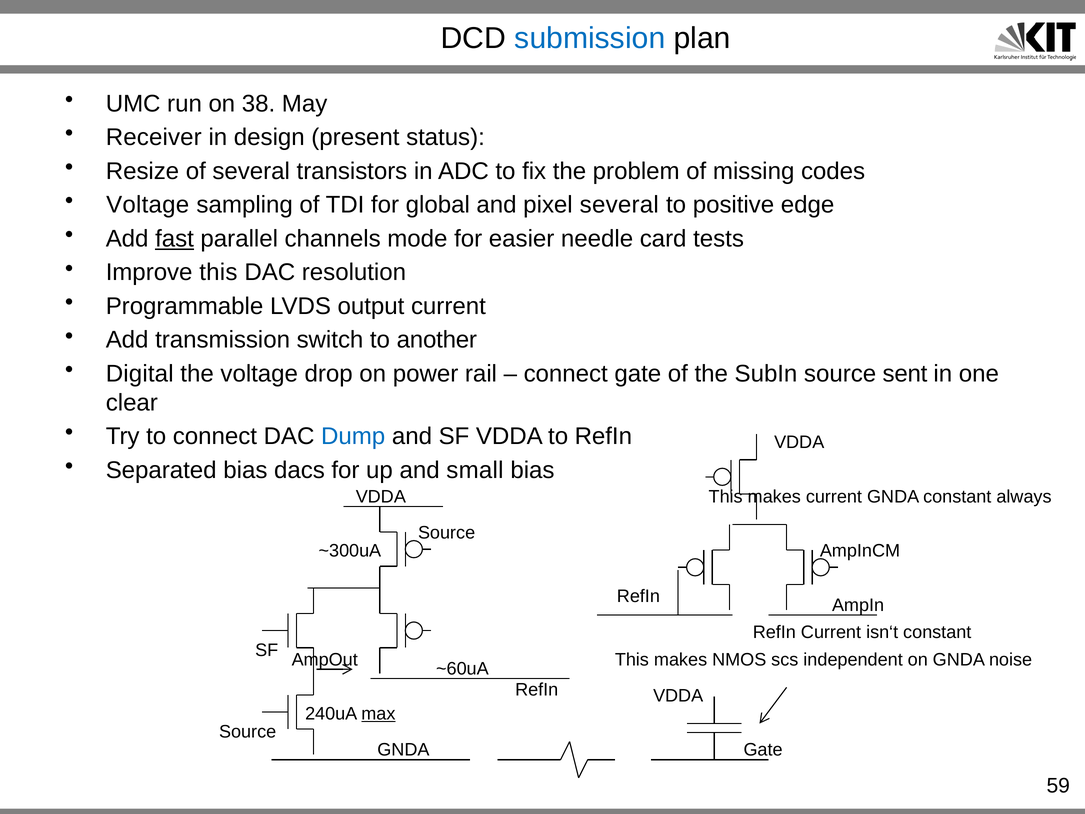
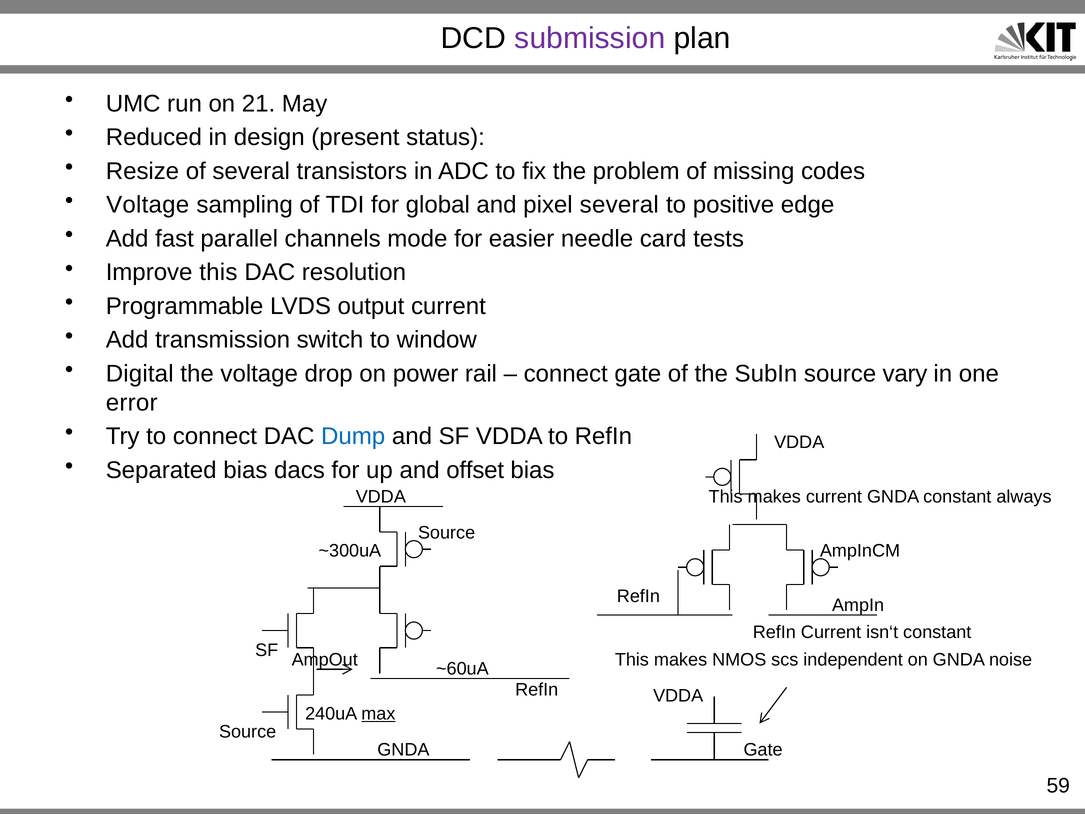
submission colour: blue -> purple (590, 38)
38: 38 -> 21 (258, 104)
Receiver: Receiver -> Reduced (154, 137)
fast underline: present -> none (175, 239)
another: another -> window (437, 340)
sent: sent -> vary (905, 374)
clear: clear -> error (132, 403)
small: small -> offset (475, 470)
